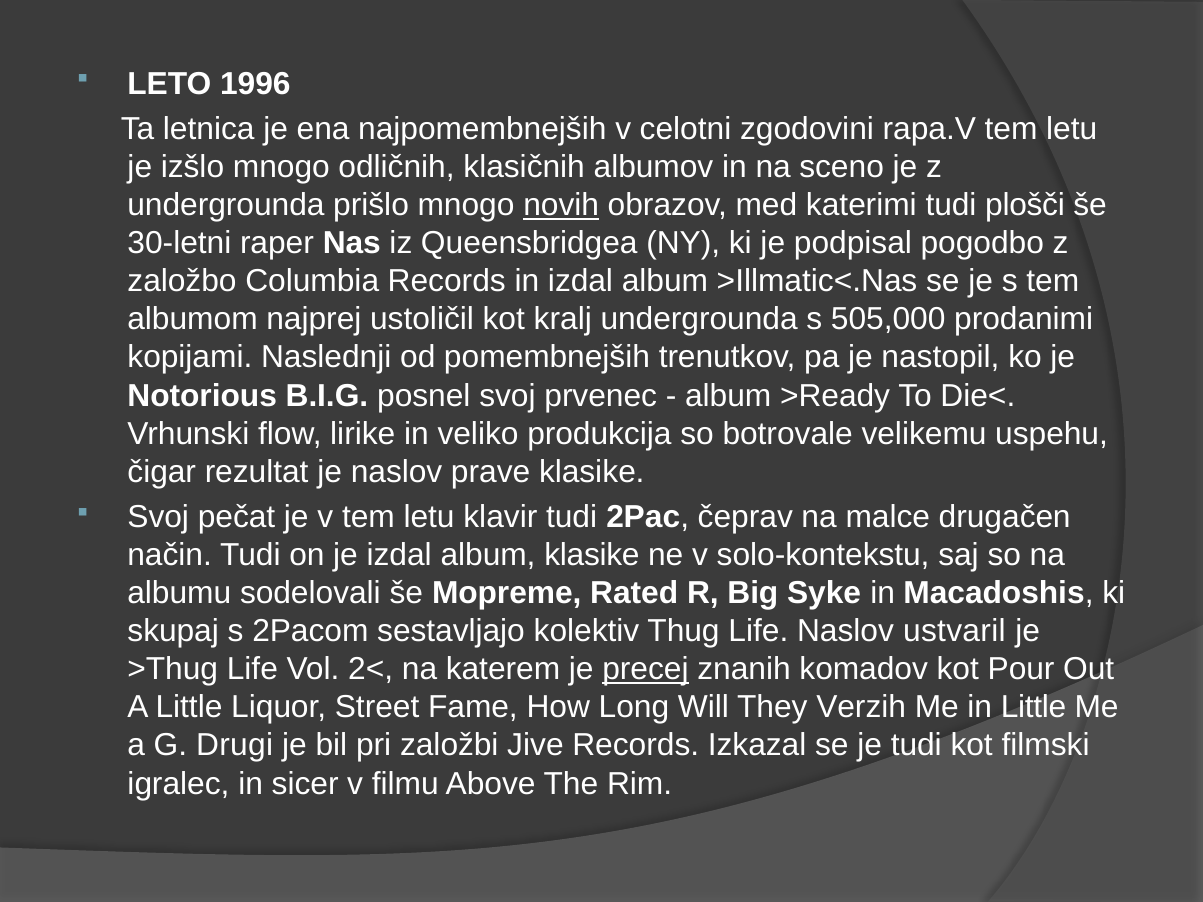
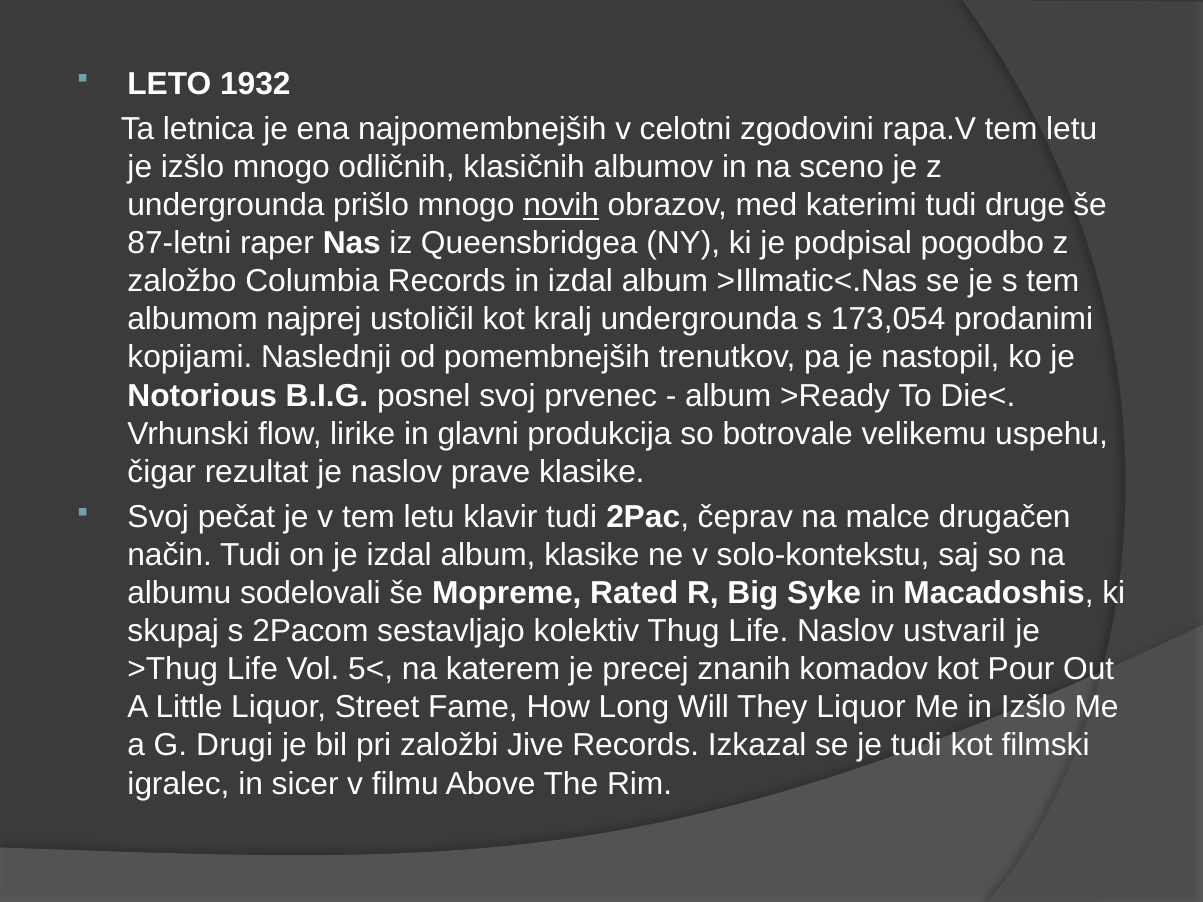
1996: 1996 -> 1932 (255, 84)
plošči: plošči -> druge (1025, 205)
30-letni: 30-letni -> 87-letni (179, 243)
505,000: 505,000 -> 173,054 (888, 320)
veliko: veliko -> glavni (478, 434)
2<: 2< -> 5< (371, 670)
precej underline: present -> none (645, 670)
They Verzih: Verzih -> Liquor (861, 708)
in Little: Little -> Izšlo (1033, 708)
